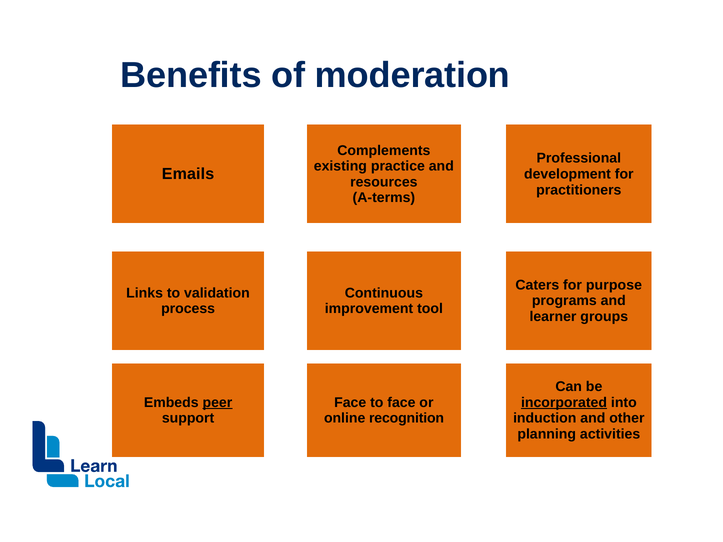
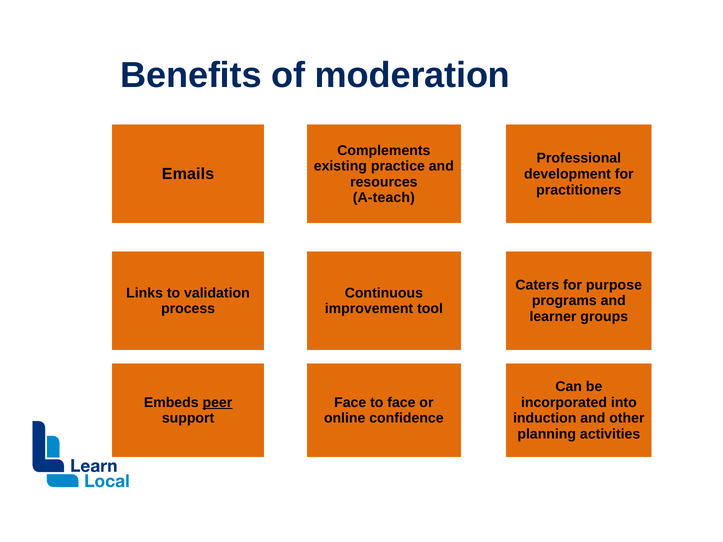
A-terms: A-terms -> A-teach (384, 198)
incorporated underline: present -> none (564, 403)
recognition: recognition -> confidence (406, 418)
